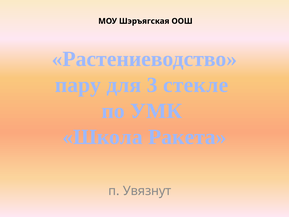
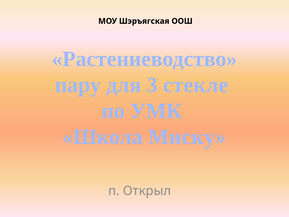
Ракета: Ракета -> Миску (187, 137)
Увязнут: Увязнут -> Открыл (147, 191)
